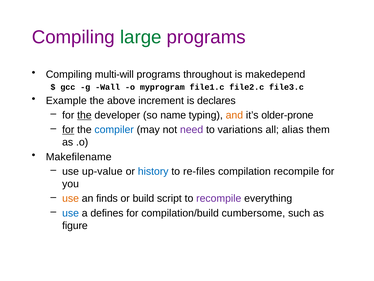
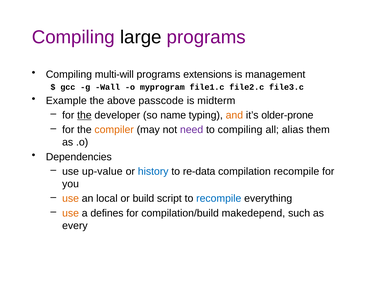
large colour: green -> black (141, 37)
throughout: throughout -> extensions (208, 74)
makedepend: makedepend -> management (275, 74)
increment: increment -> passcode (161, 100)
declares: declares -> midterm (216, 100)
for underline: present -> none (68, 130)
compiler colour: blue -> orange (114, 130)
to variations: variations -> compiling (240, 130)
Makefilename: Makefilename -> Dependencies (79, 157)
re-files: re-files -> re-data (199, 171)
finds: finds -> local (107, 198)
recompile colour: purple -> blue (219, 198)
use colour: blue -> orange (71, 213)
cumbersome: cumbersome -> makedepend (253, 213)
figure: figure -> every (75, 225)
